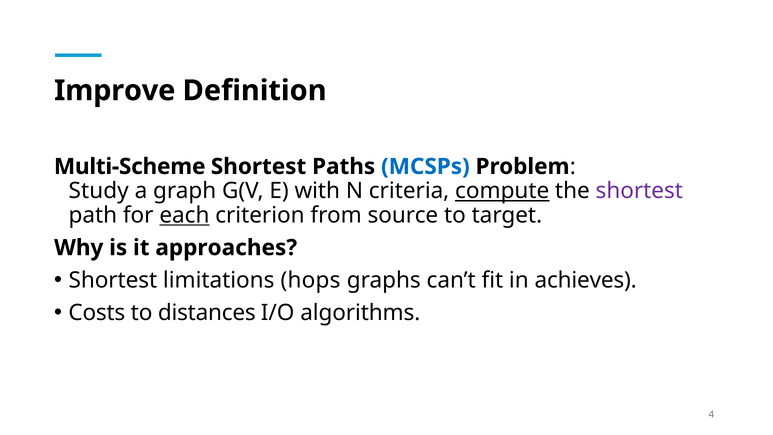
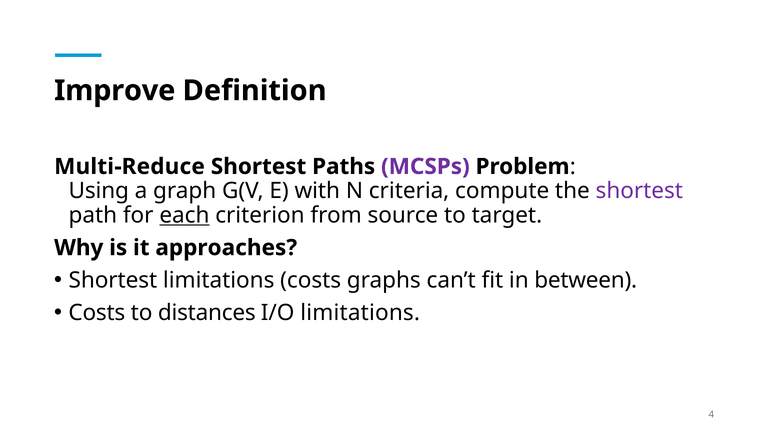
Multi-Scheme: Multi-Scheme -> Multi-Reduce (129, 166)
MCSPs colour: blue -> purple (425, 166)
Study: Study -> Using (99, 191)
compute underline: present -> none (502, 191)
limitations hops: hops -> costs (311, 280)
achieves: achieves -> between (586, 280)
I/O algorithms: algorithms -> limitations (360, 312)
